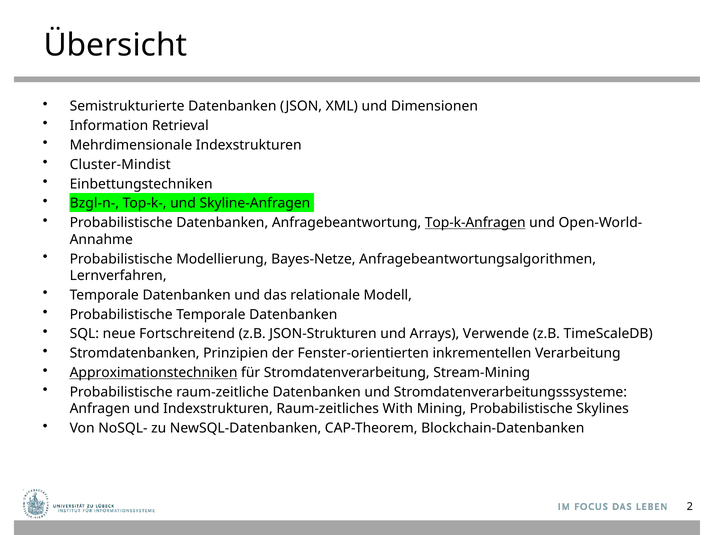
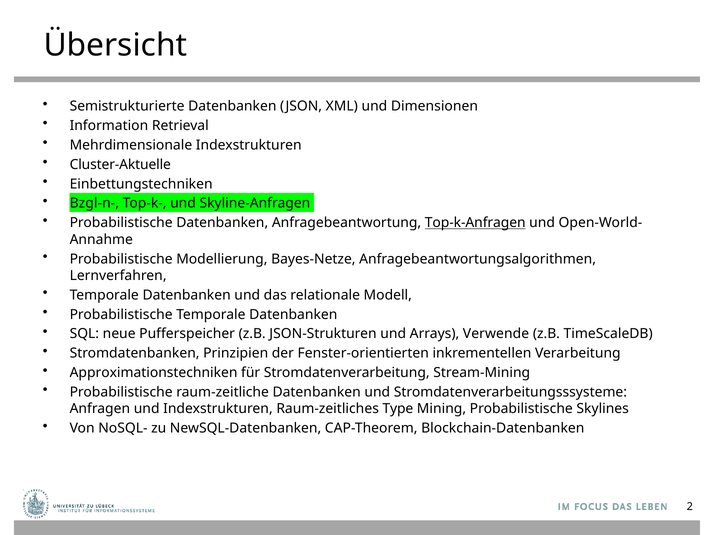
Cluster-Mindist: Cluster-Mindist -> Cluster-Aktuelle (120, 165)
Fortschreitend: Fortschreitend -> Pufferspeicher (187, 334)
Approximationstechniken underline: present -> none (154, 373)
With: With -> Type (398, 409)
